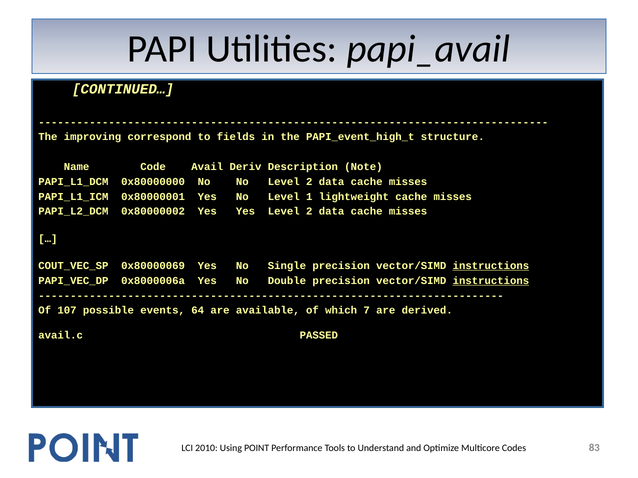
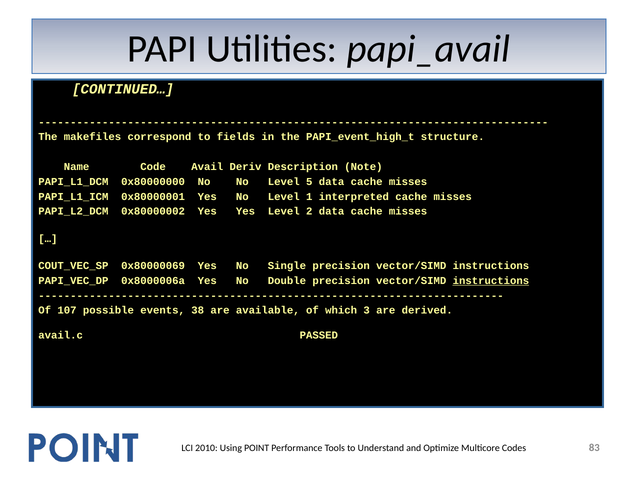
improving: improving -> makefiles (92, 137)
No Level 2: 2 -> 5 (309, 182)
lightweight: lightweight -> interpreted (354, 197)
instructions underline: present -> none (491, 266)
64: 64 -> 38 (198, 311)
7: 7 -> 3 (367, 311)
